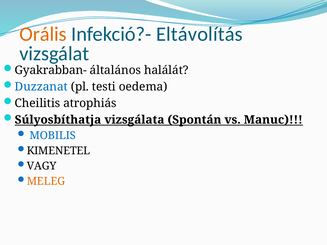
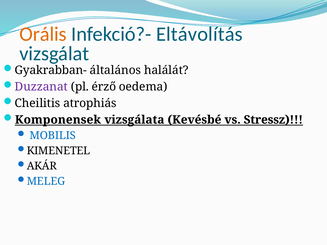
Duzzanat colour: blue -> purple (41, 87)
testi: testi -> érző (104, 87)
Súlyosbíthatja: Súlyosbíthatja -> Komponensek (58, 120)
Spontán: Spontán -> Kevésbé (194, 120)
Manuc: Manuc -> Stressz (273, 120)
VAGY: VAGY -> AKÁR (42, 166)
MELEG colour: orange -> blue (46, 181)
